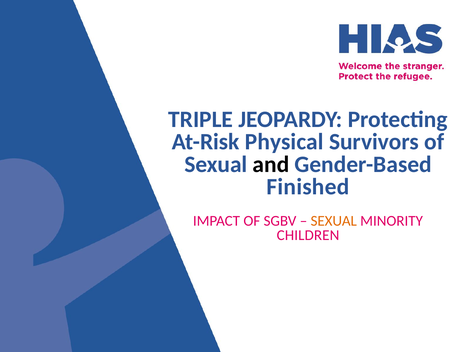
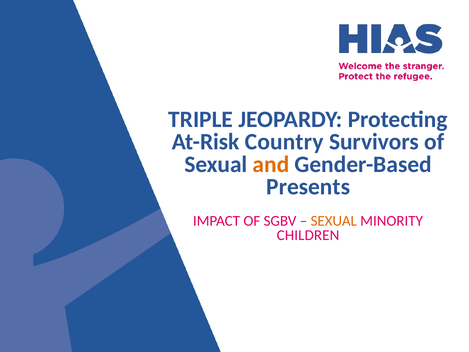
Physical: Physical -> Country (284, 142)
and colour: black -> orange (271, 164)
Finished: Finished -> Presents (308, 187)
